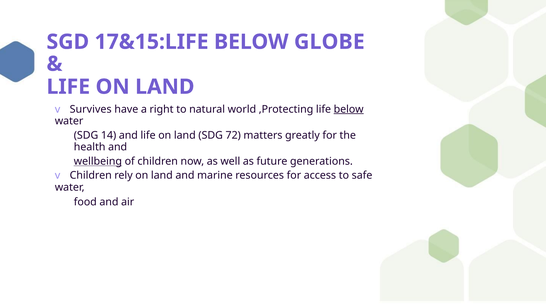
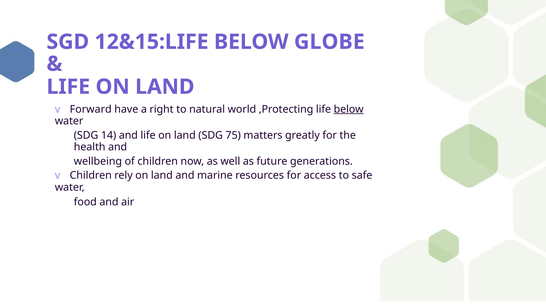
17&15:LIFE: 17&15:LIFE -> 12&15:LIFE (152, 42)
Survives: Survives -> Forward (91, 109)
72: 72 -> 75 (233, 135)
wellbeing underline: present -> none (98, 161)
